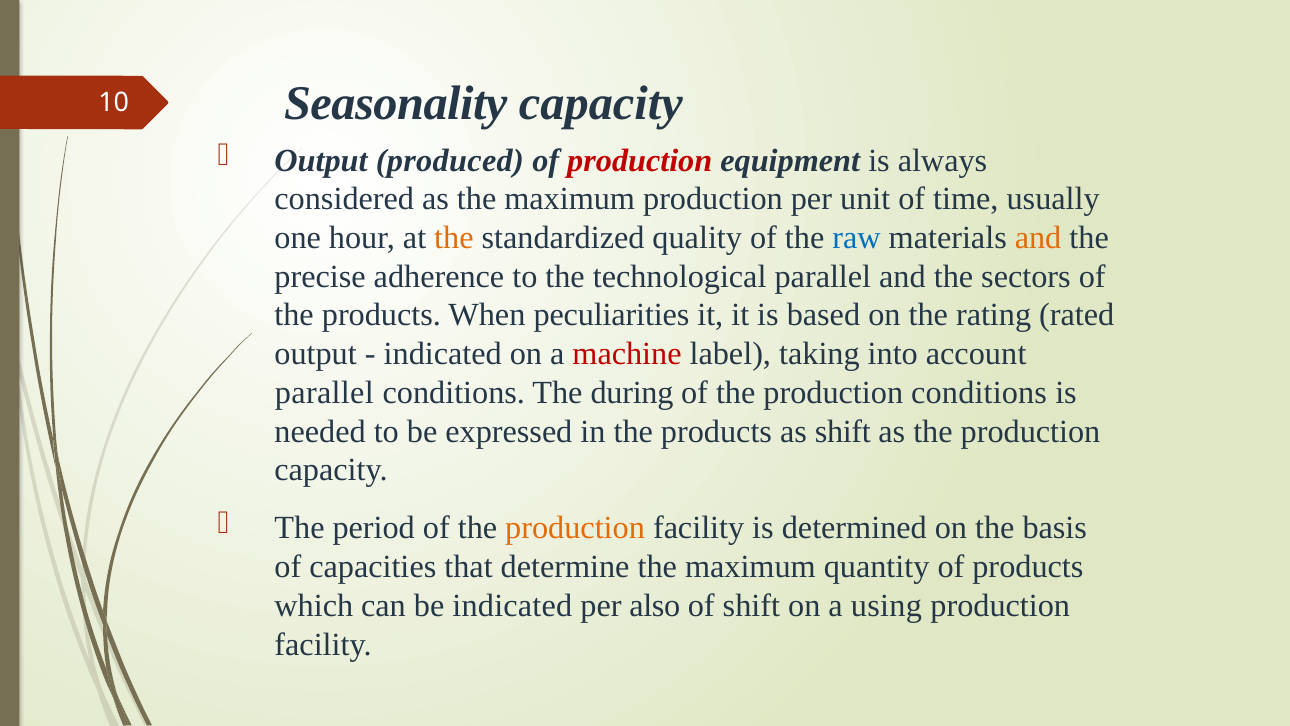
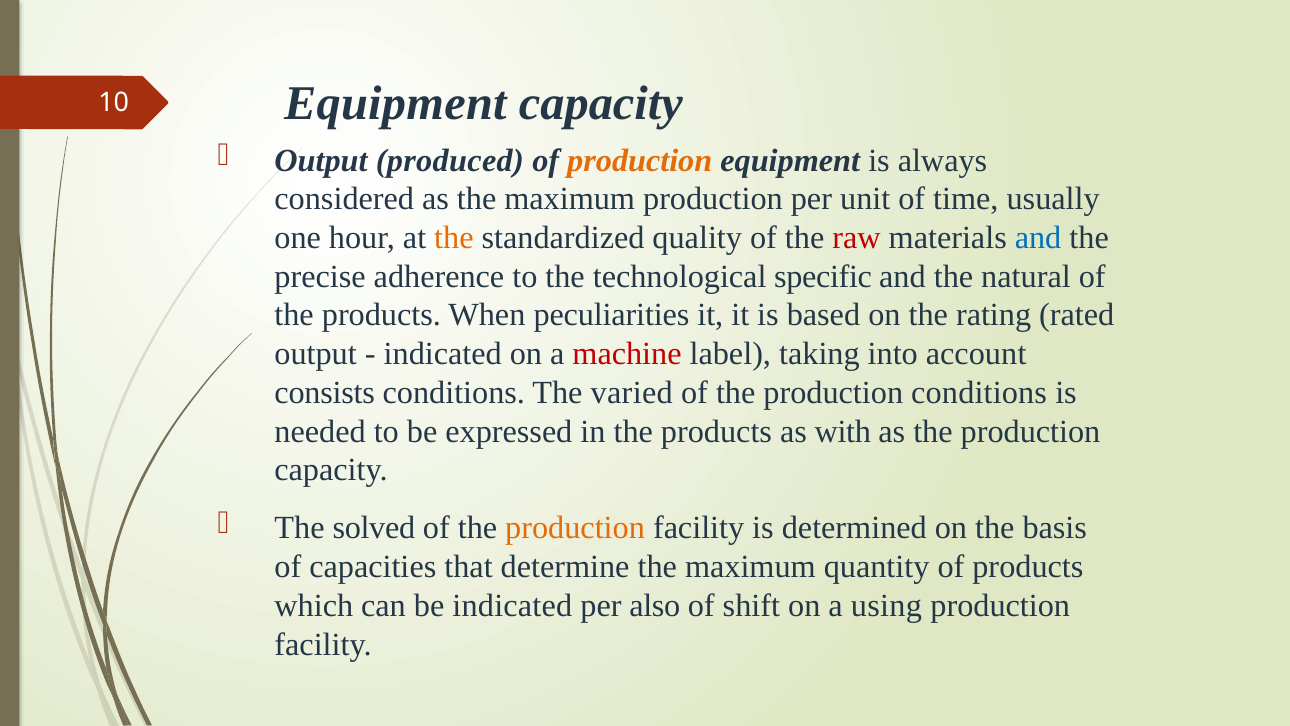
Seasonality: Seasonality -> Equipment (395, 103)
production colour: red -> orange (640, 160)
raw colour: blue -> red (857, 238)
and colour: orange -> blue (1038, 238)
technological parallel: parallel -> specific (823, 276)
sectors: sectors -> natural (1026, 276)
parallel: parallel -> consists (325, 392)
during: during -> varied (632, 392)
as shift: shift -> with (843, 431)
period: period -> solved (374, 528)
